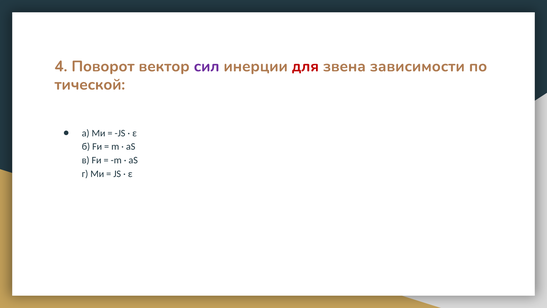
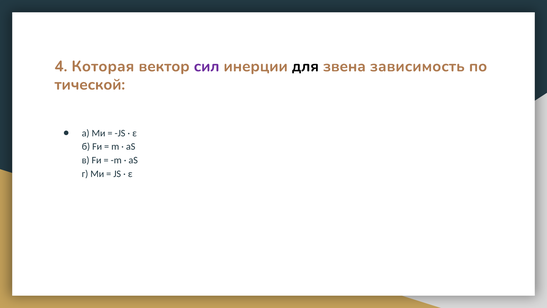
Поворот: Поворот -> Которая (103, 66)
для colour: red -> black (305, 66)
зависимости: зависимости -> зависимость (417, 66)
